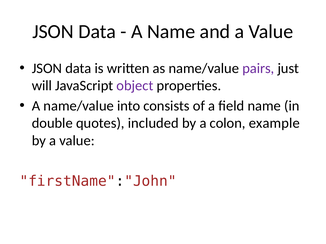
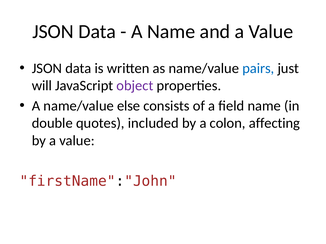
pairs colour: purple -> blue (258, 68)
into: into -> else (129, 106)
example: example -> affecting (274, 123)
